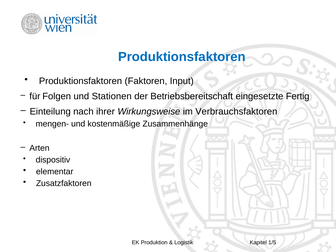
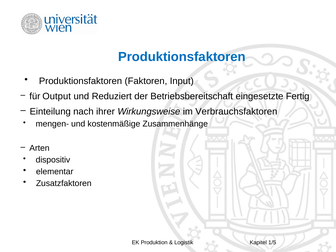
Folgen: Folgen -> Output (57, 96)
Stationen: Stationen -> Reduziert (112, 96)
